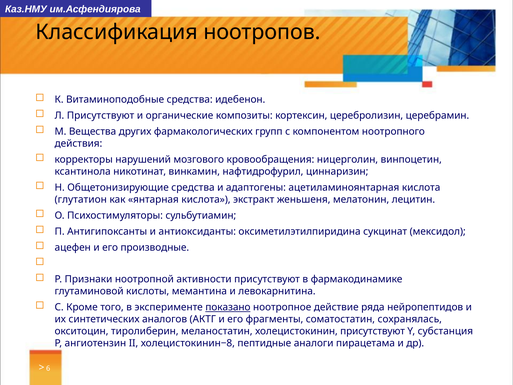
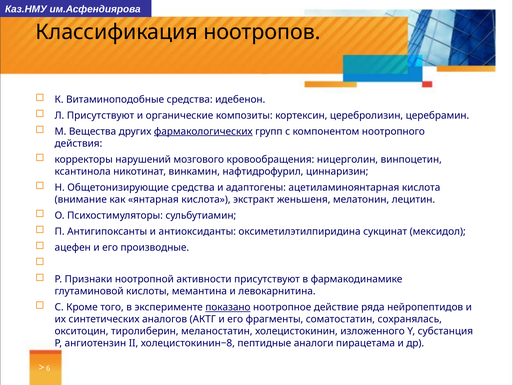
фармакологических underline: none -> present (203, 131)
глутатион: глутатион -> внимание (81, 199)
холецистокинин присутствуют: присутствуют -> изложенного (373, 331)
